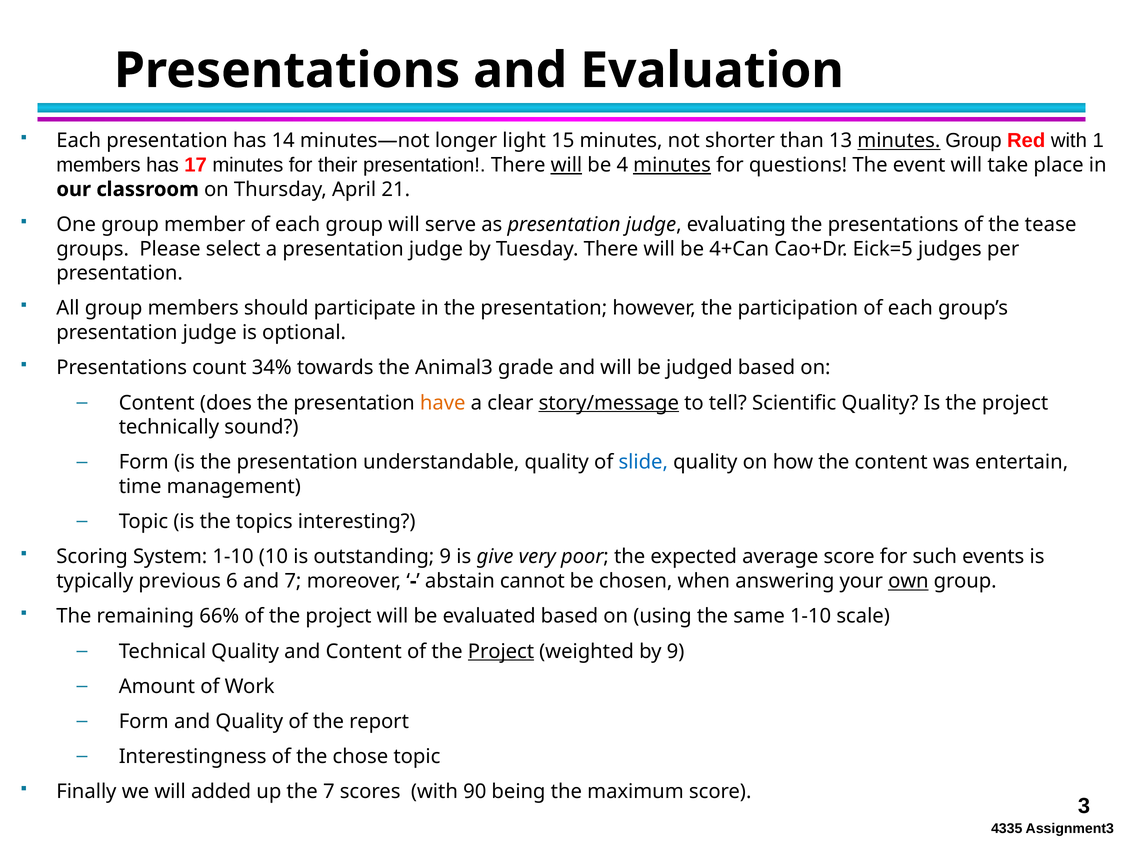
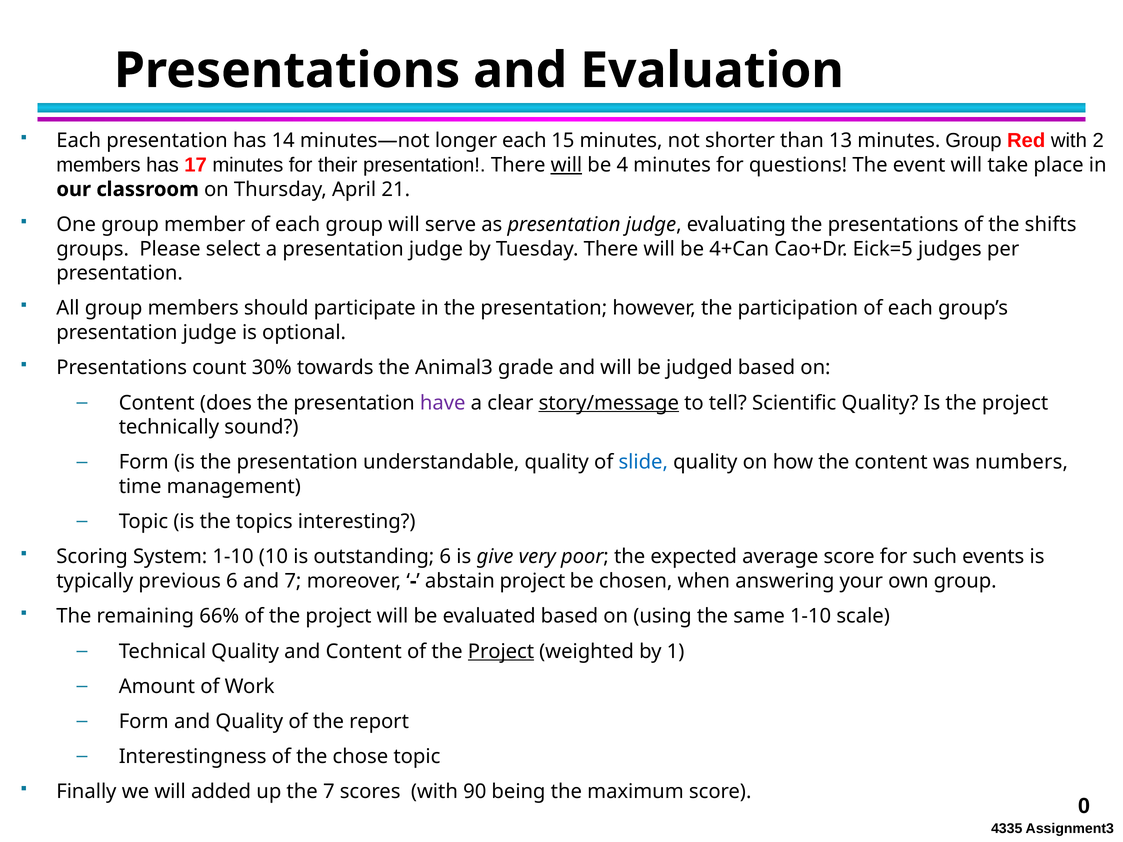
longer light: light -> each (524, 141)
minutes underline: present -> none (899, 141)
1: 1 -> 2 (1098, 141)
minutes underline: present -> none (672, 165)
tease: tease -> shifts (1051, 225)
34%: 34% -> 30% (272, 368)
have colour: orange -> purple (443, 403)
entertain: entertain -> numbers (1022, 462)
outstanding 9: 9 -> 6 (445, 557)
abstain cannot: cannot -> project (532, 581)
own underline: present -> none (908, 581)
by 9: 9 -> 1 (676, 652)
3: 3 -> 0 (1084, 806)
